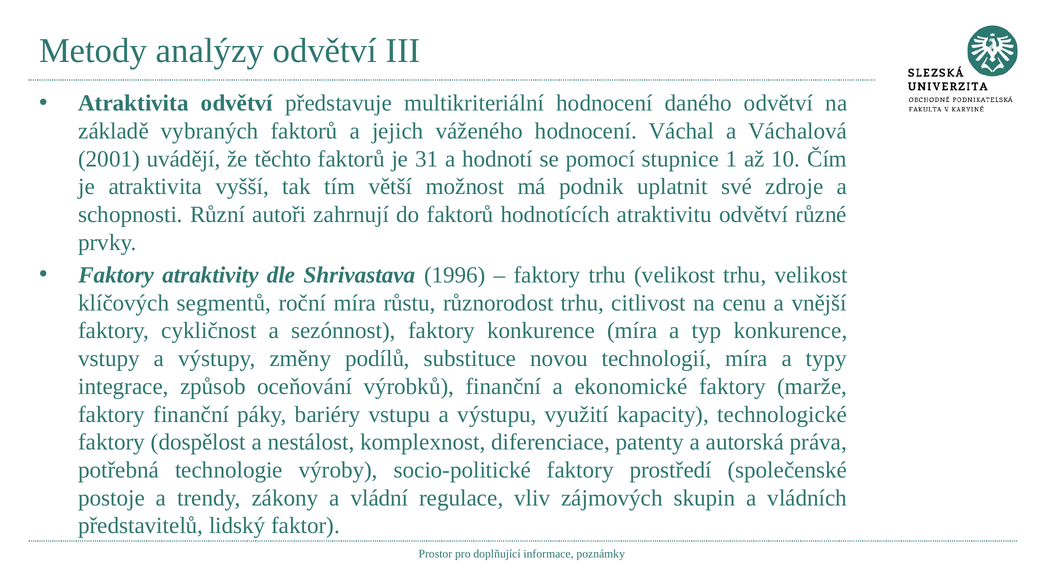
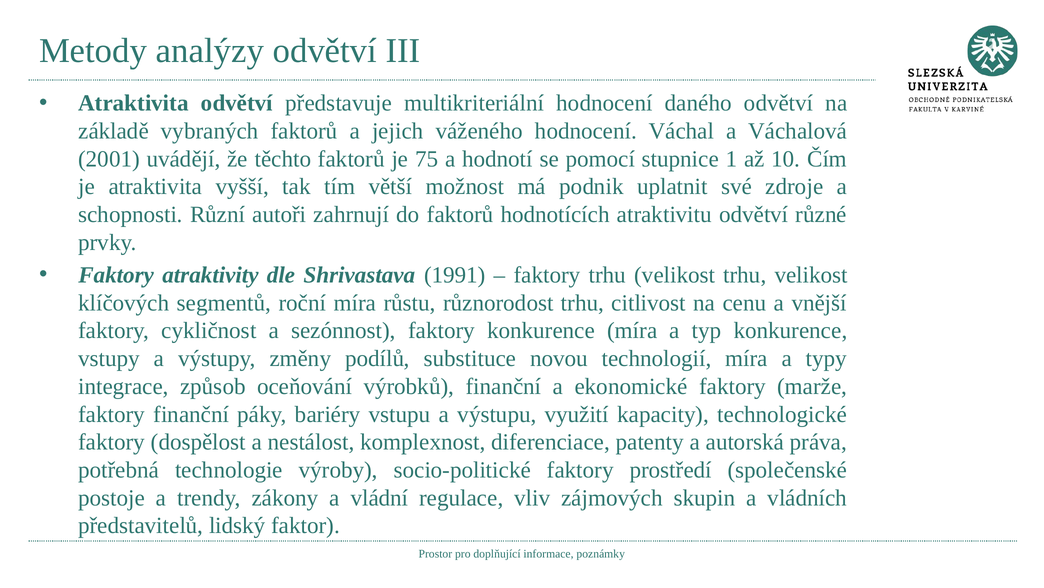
31: 31 -> 75 (427, 159)
1996: 1996 -> 1991 (455, 275)
